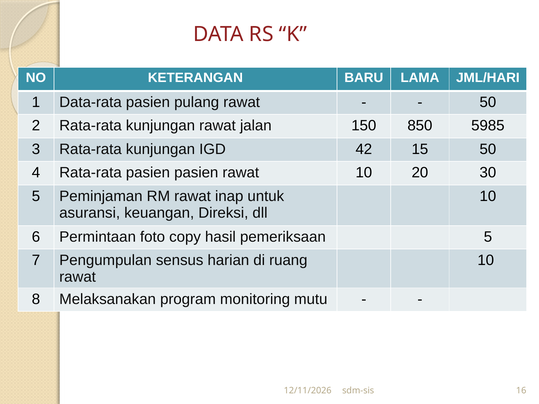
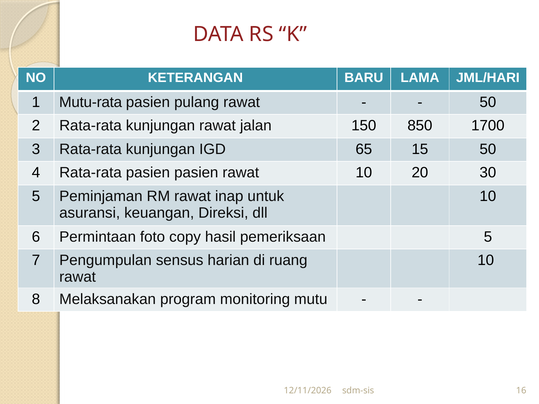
Data-rata: Data-rata -> Mutu-rata (91, 102)
5985: 5985 -> 1700 (488, 126)
42: 42 -> 65 (364, 149)
